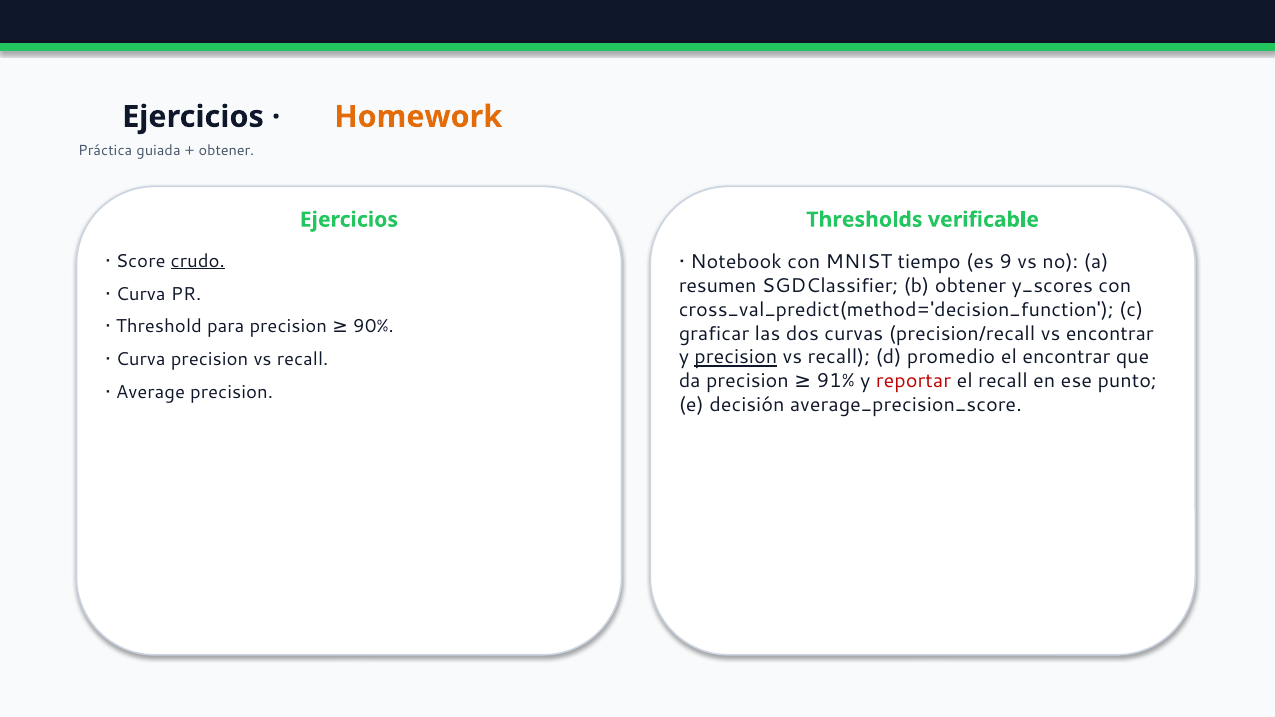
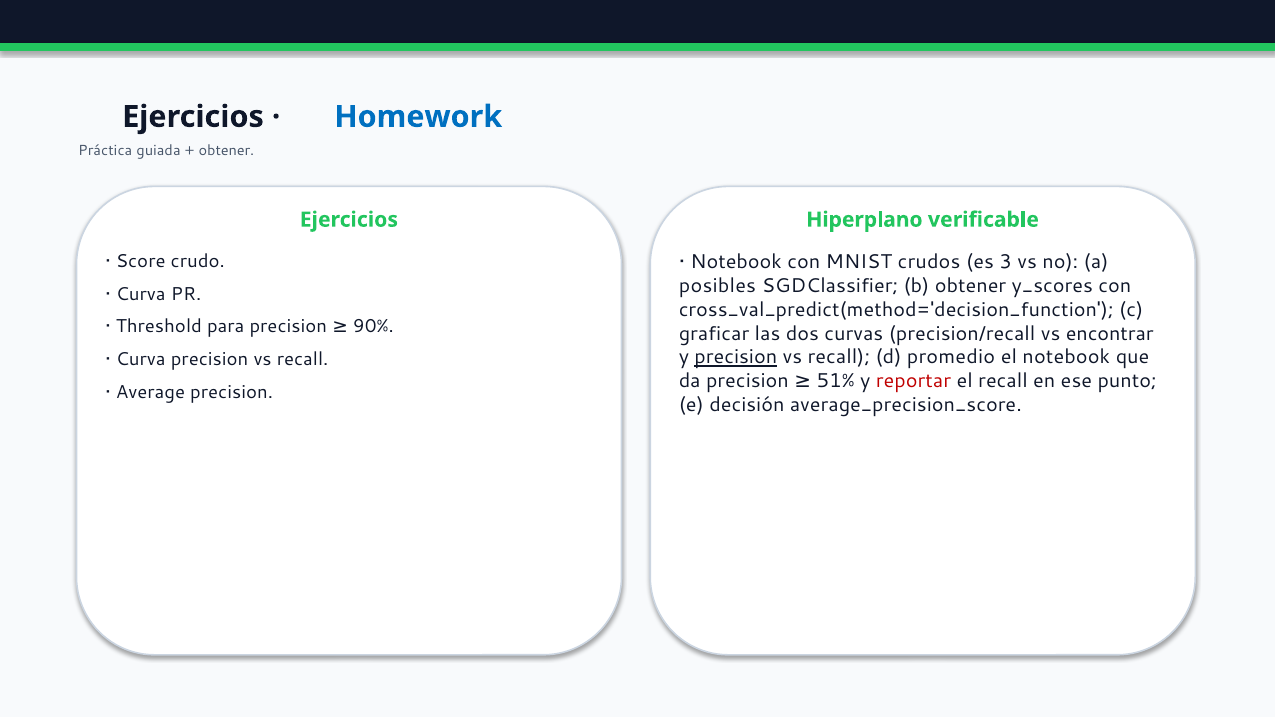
Homework colour: orange -> blue (418, 117)
Thresholds: Thresholds -> Hiperplano (864, 220)
crudo underline: present -> none (198, 261)
tiempo: tiempo -> crudos (929, 262)
9: 9 -> 3 (1006, 262)
resumen: resumen -> posibles (717, 286)
el encontrar: encontrar -> notebook (1066, 358)
91%: 91% -> 51% (836, 381)
